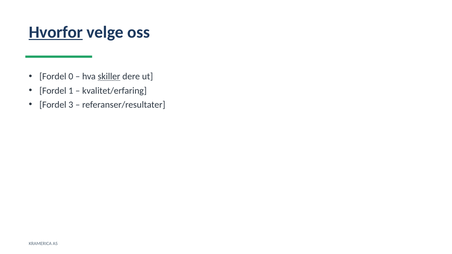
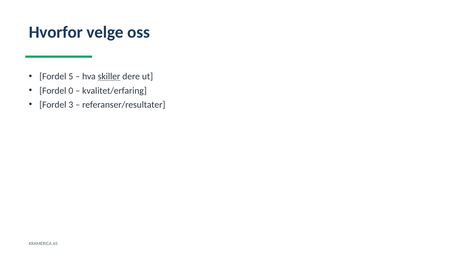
Hvorfor underline: present -> none (56, 32)
0: 0 -> 5 (71, 77)
1: 1 -> 0 (71, 91)
